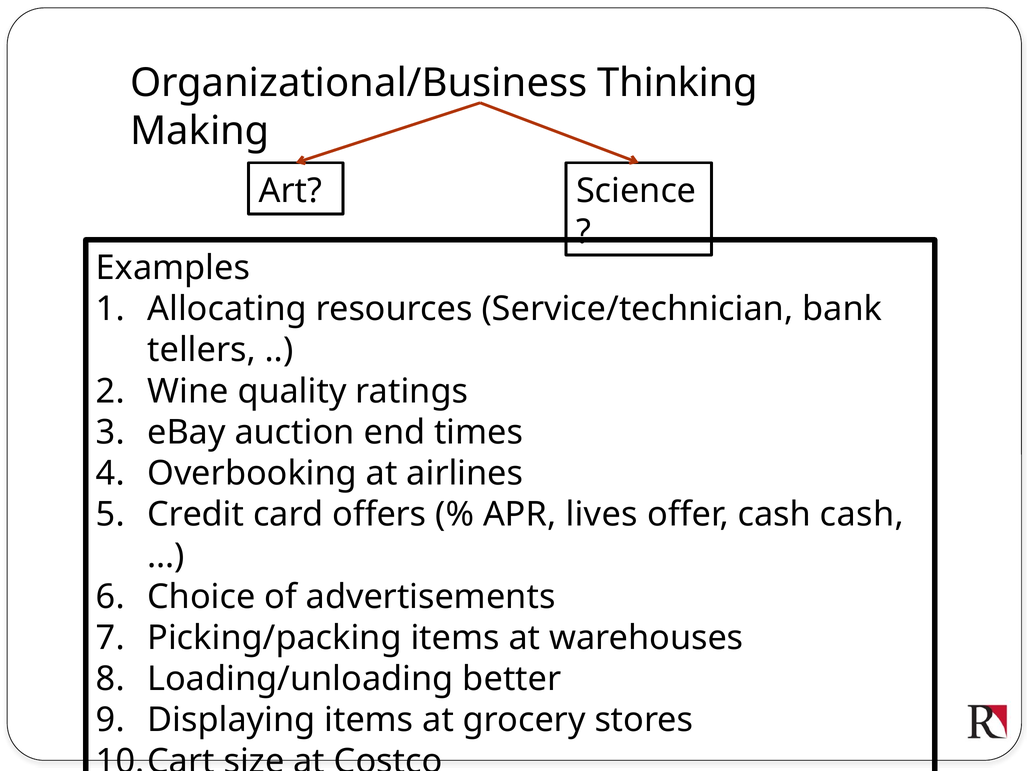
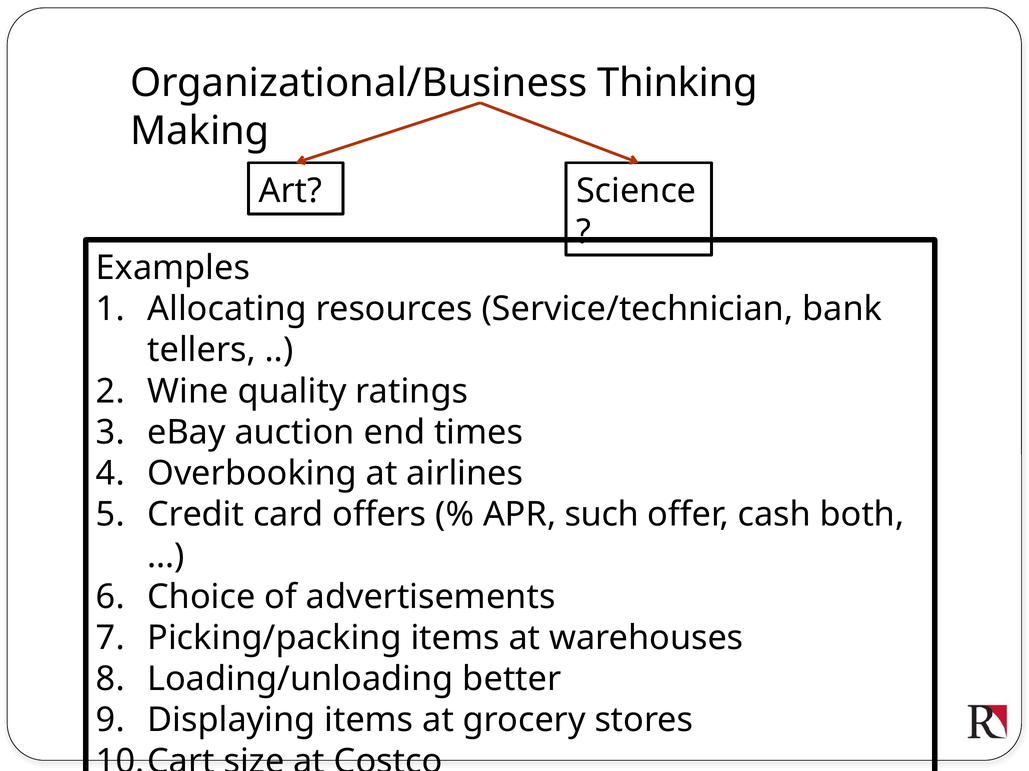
lives: lives -> such (602, 515)
cash cash: cash -> both (862, 515)
